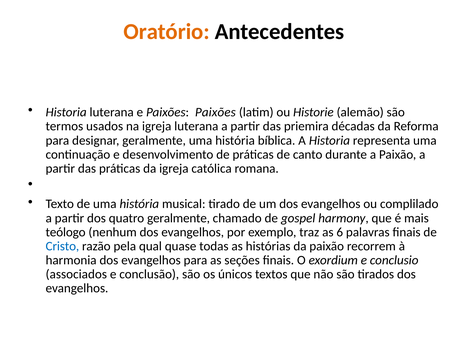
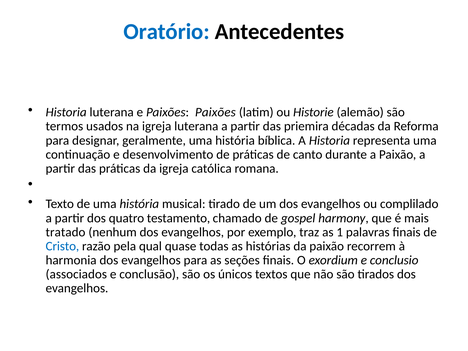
Oratório colour: orange -> blue (167, 32)
quatro geralmente: geralmente -> testamento (179, 218)
teólogo: teólogo -> tratado (66, 232)
6: 6 -> 1 (340, 232)
